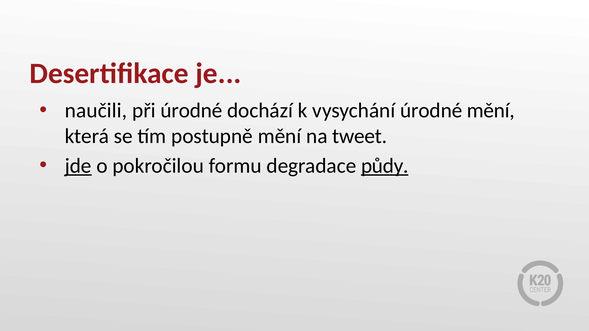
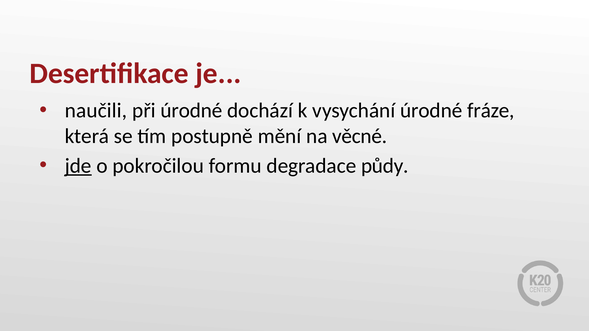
úrodné mění: mění -> fráze (491, 111)
tweet: tweet -> věcné (360, 136)
půdy underline: present -> none (385, 166)
